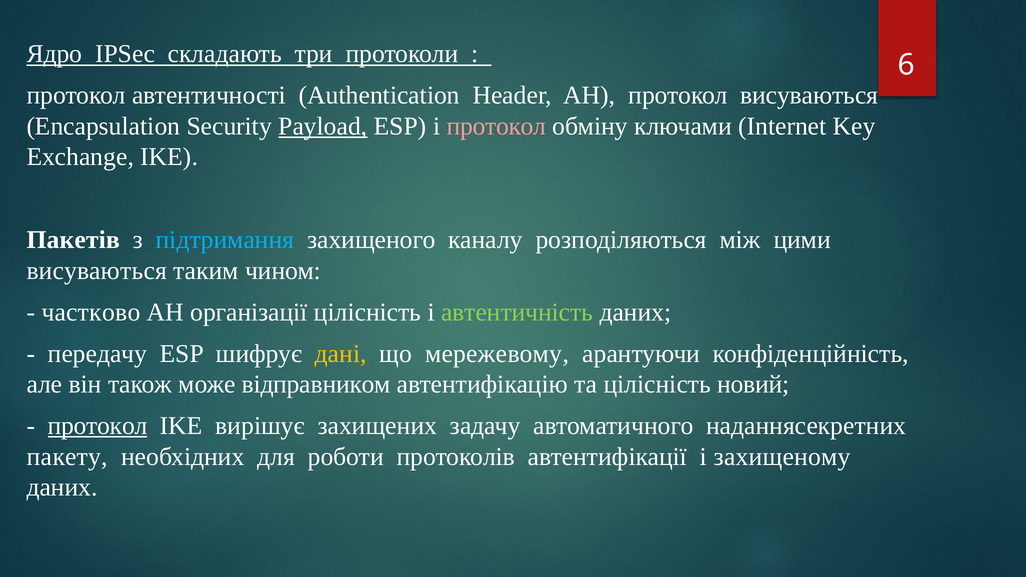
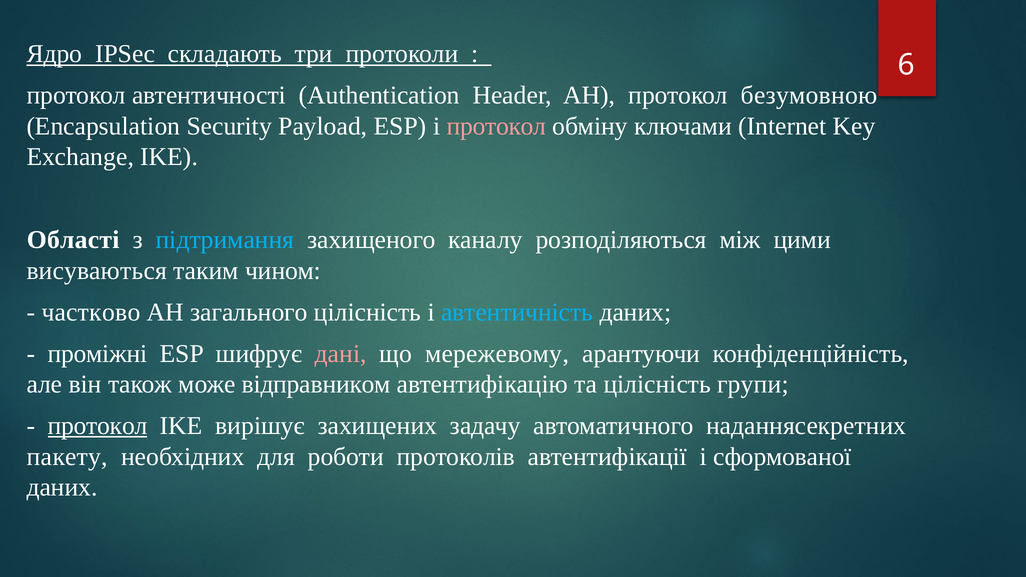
протокол висуваються: висуваються -> безумовною (809, 96)
Payload underline: present -> none (323, 126)
Пакетів: Пакетів -> Області (73, 240)
організації: організації -> загального (249, 312)
автентичність colour: light green -> light blue (517, 312)
передачу: передачу -> проміжні (98, 354)
дані colour: yellow -> pink (341, 354)
новий: новий -> групи (753, 385)
захищеному: захищеному -> сформованої (782, 457)
